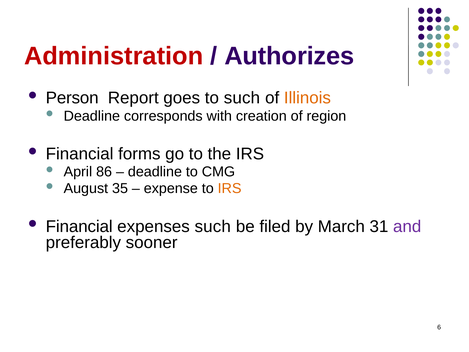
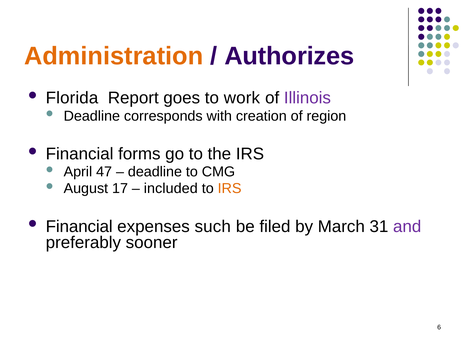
Administration colour: red -> orange (114, 56)
Person: Person -> Florida (72, 98)
to such: such -> work (242, 98)
Illinois colour: orange -> purple (307, 98)
86: 86 -> 47 (104, 172)
35: 35 -> 17 (120, 188)
expense: expense -> included (171, 188)
